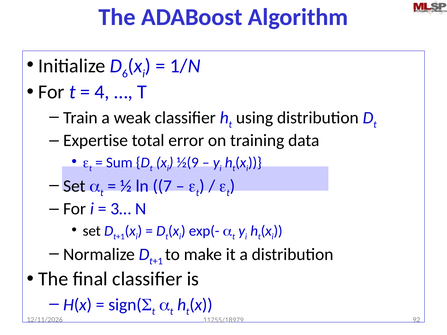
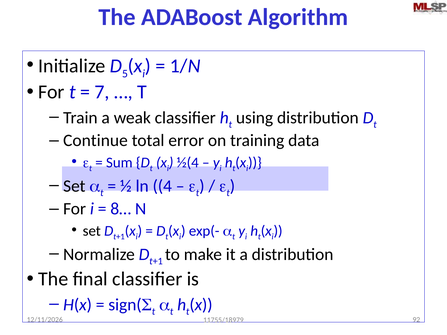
6: 6 -> 5 (125, 74)
4: 4 -> 7 (102, 92)
Expertise: Expertise -> Continue (95, 141)
½(9: ½(9 -> ½(4 (188, 163)
7: 7 -> 4 (162, 186)
3…: 3… -> 8… (121, 209)
